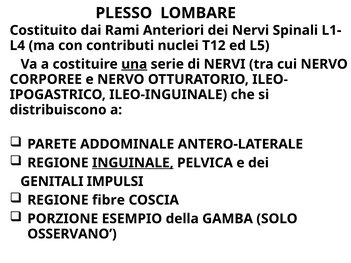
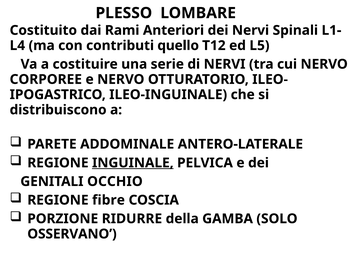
nuclei: nuclei -> quello (178, 46)
una underline: present -> none (134, 64)
IMPULSI: IMPULSI -> OCCHIO (115, 182)
ESEMPIO: ESEMPIO -> RIDURRE (132, 219)
